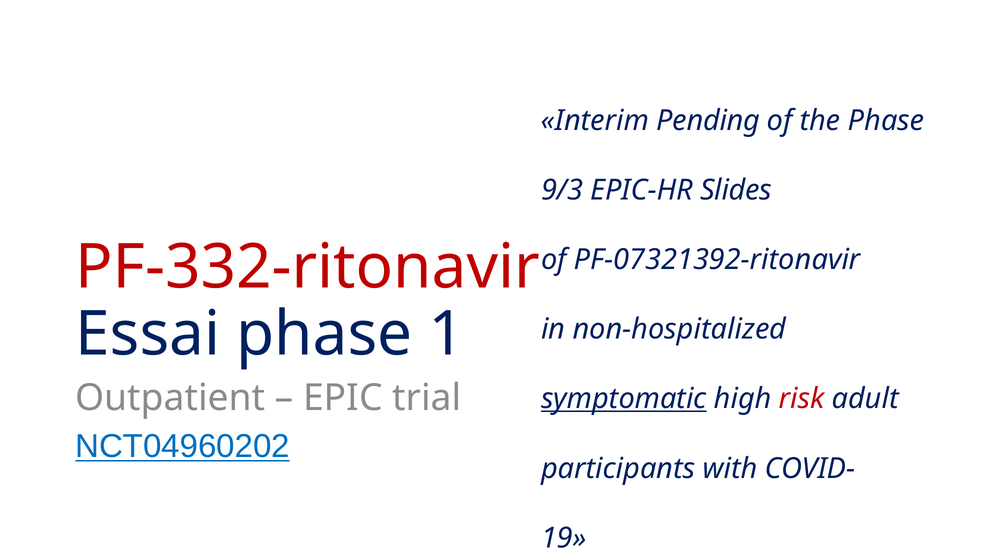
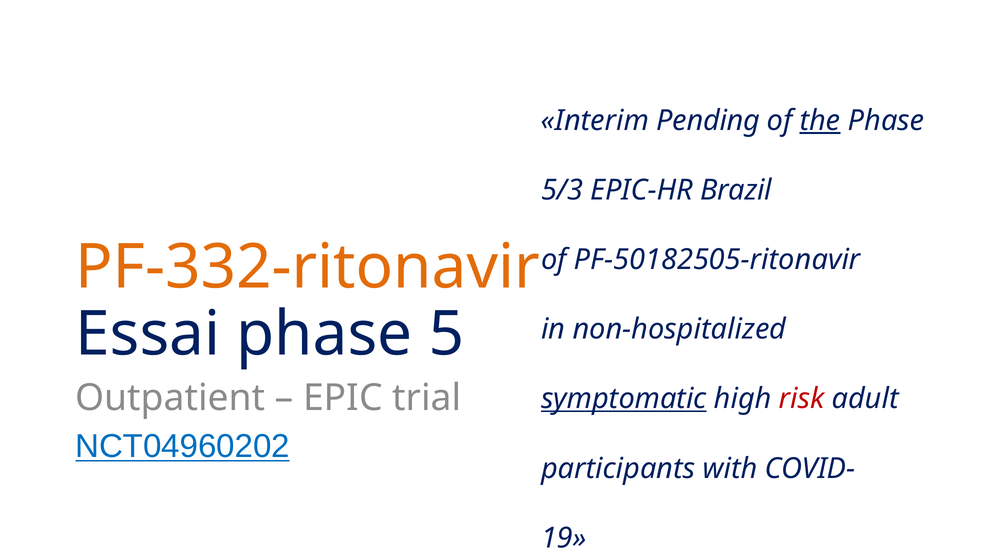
the underline: none -> present (820, 121)
9/3: 9/3 -> 5/3 (562, 190)
Slides: Slides -> Brazil (736, 190)
PF-332-ritonavir colour: red -> orange (308, 267)
PF-07321392-ritonavir: PF-07321392-ritonavir -> PF-50182505-ritonavir (717, 260)
1: 1 -> 5 (446, 334)
